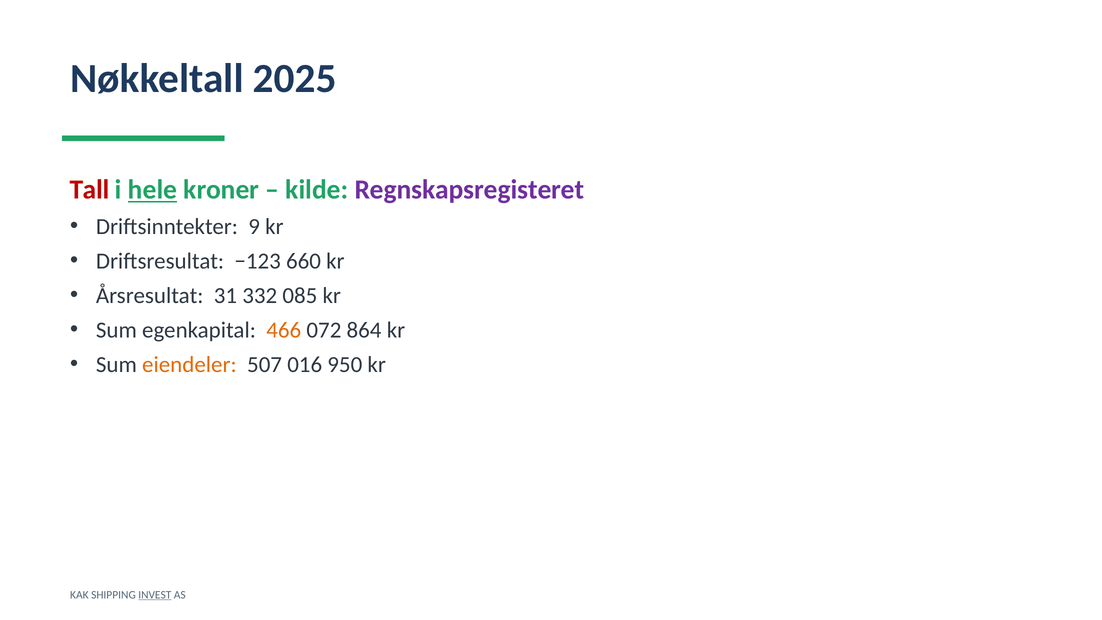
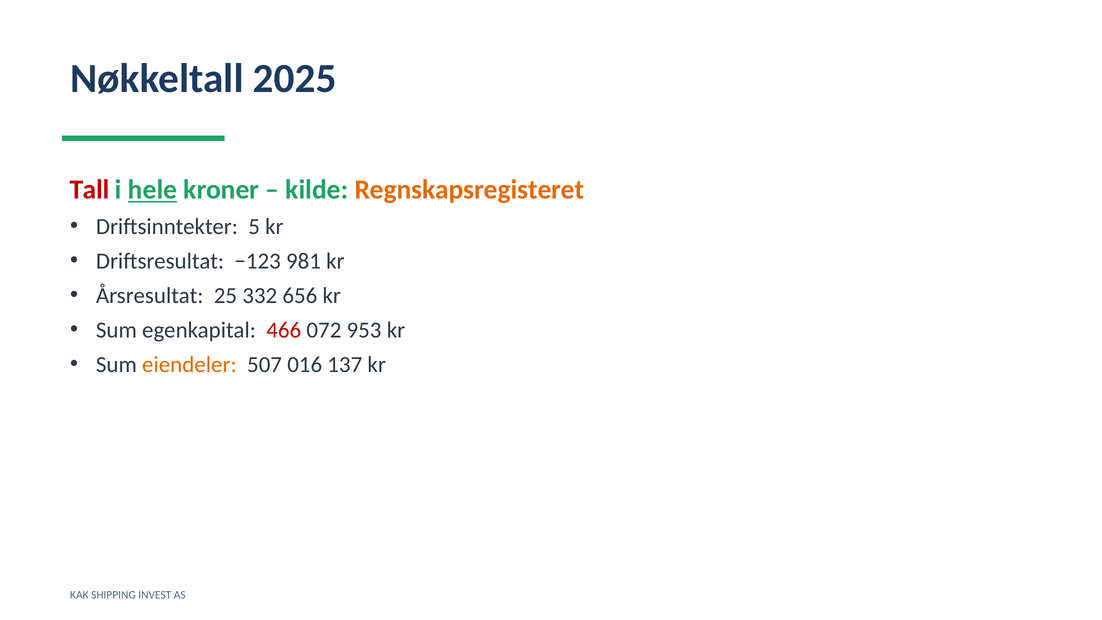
Regnskapsregisteret colour: purple -> orange (469, 190)
9: 9 -> 5 (254, 227)
660: 660 -> 981 (304, 261)
31: 31 -> 25 (225, 296)
085: 085 -> 656 (300, 296)
466 colour: orange -> red (284, 330)
864: 864 -> 953 (364, 330)
950: 950 -> 137 (345, 364)
INVEST underline: present -> none (155, 595)
